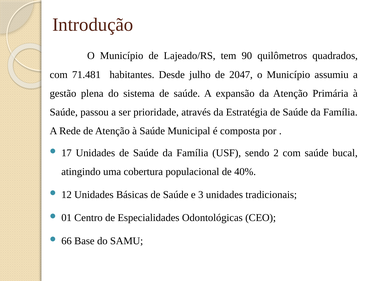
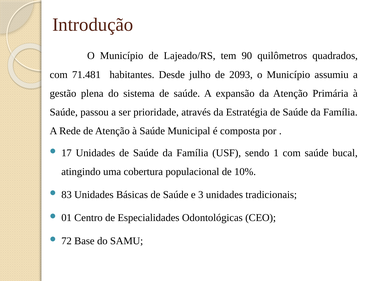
2047: 2047 -> 2093 (241, 75)
2: 2 -> 1 (276, 153)
40%: 40% -> 10% (245, 171)
12: 12 -> 83 (67, 194)
66: 66 -> 72 (67, 240)
